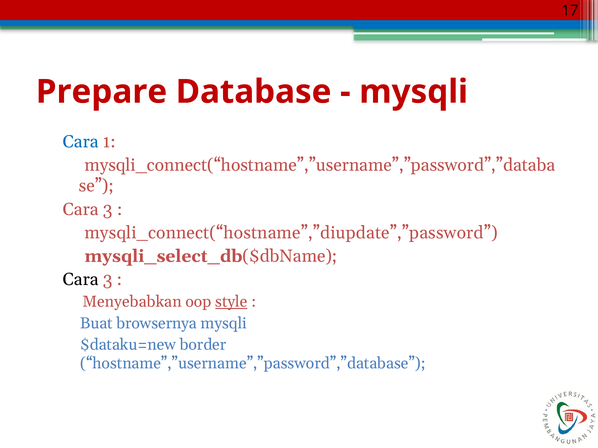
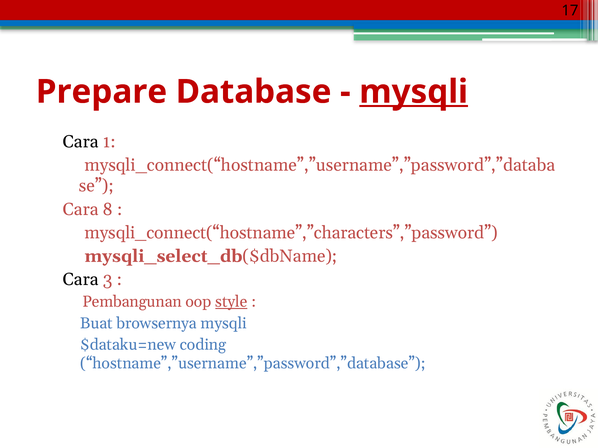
mysqli underline: none -> present (414, 92)
Cara colour: blue -> black (81, 142)
3: 3 -> 8 (108, 210)
mysqli_connect(“hostname”,”diupdate”,”password: mysqli_connect(“hostname”,”diupdate”,”password -> mysqli_connect(“hostname”,”characters”,”password (291, 233)
Menyebabkan: Menyebabkan -> Pembangunan (132, 302)
border: border -> coding (203, 345)
